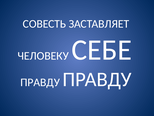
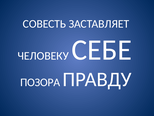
ПРАВДУ: ПРАВДУ -> ПОЗОРА (40, 82)
